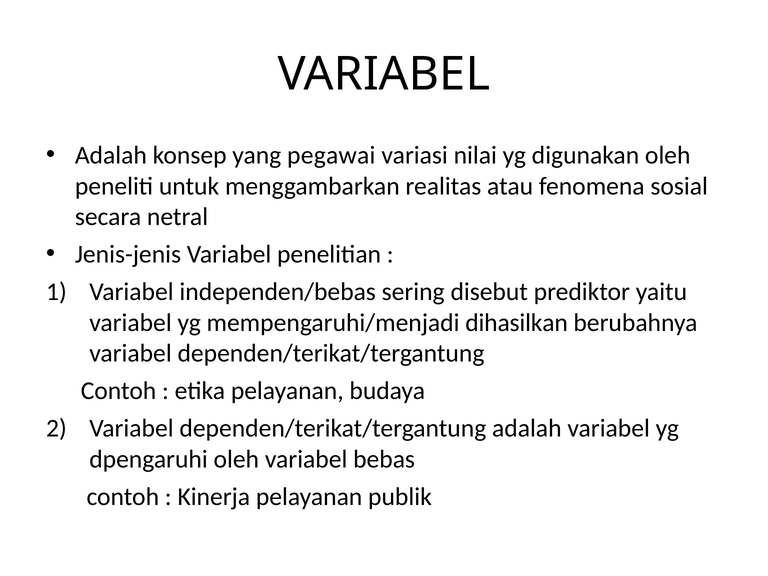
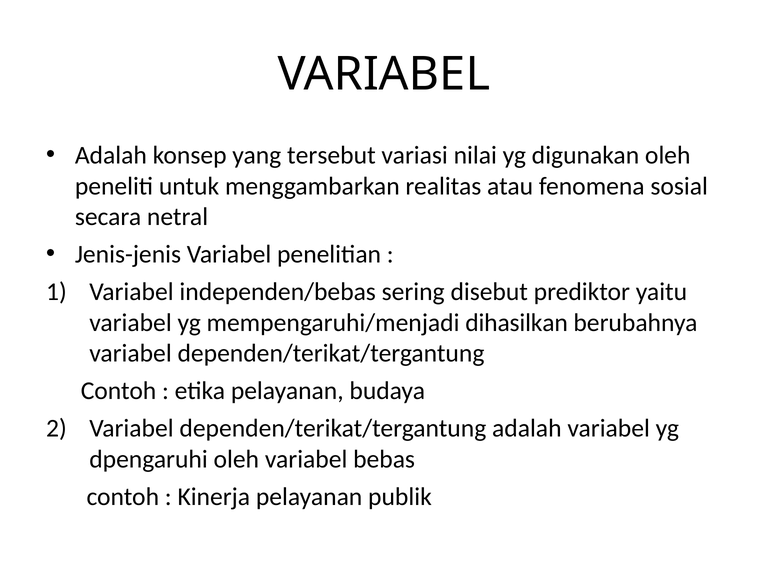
pegawai: pegawai -> tersebut (331, 155)
